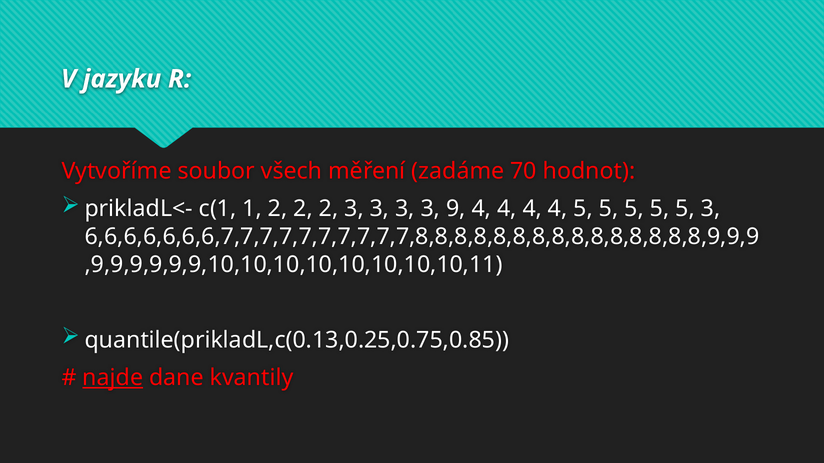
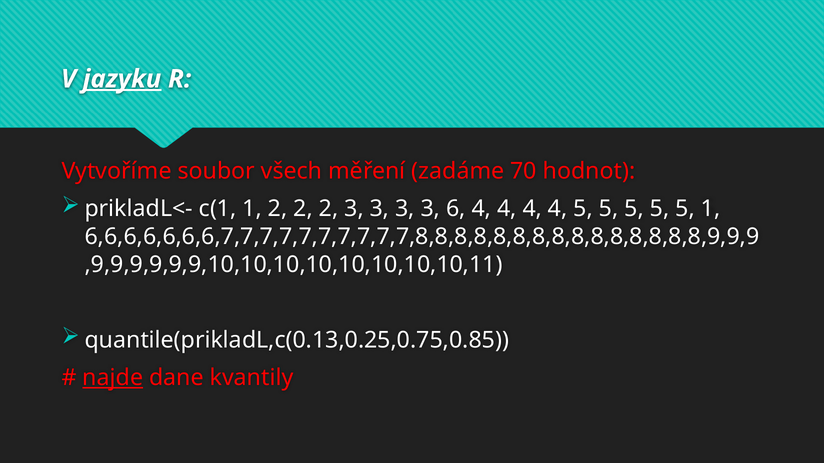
jazyku underline: none -> present (122, 79)
9: 9 -> 6 (456, 209)
5 3: 3 -> 1 (711, 209)
